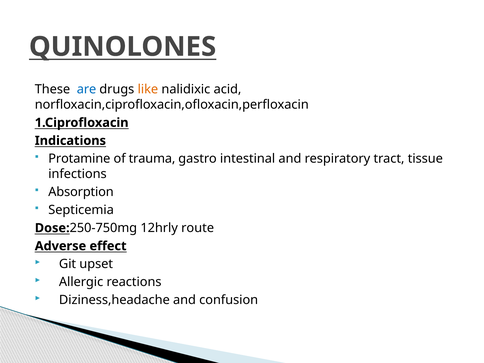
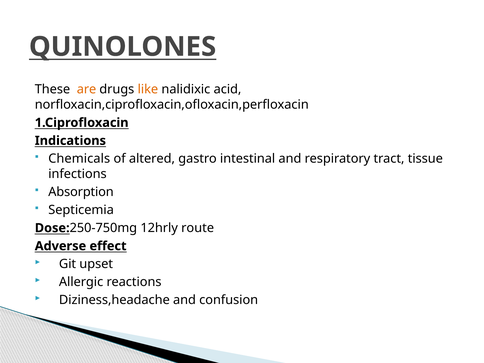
are colour: blue -> orange (86, 89)
Protamine: Protamine -> Chemicals (79, 159)
trauma: trauma -> altered (152, 159)
